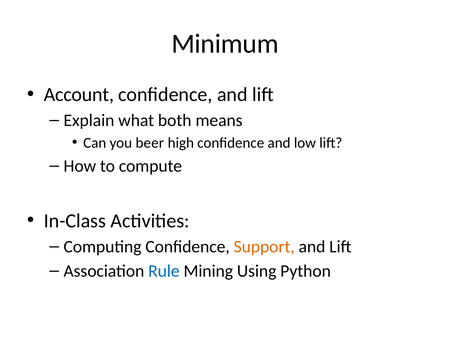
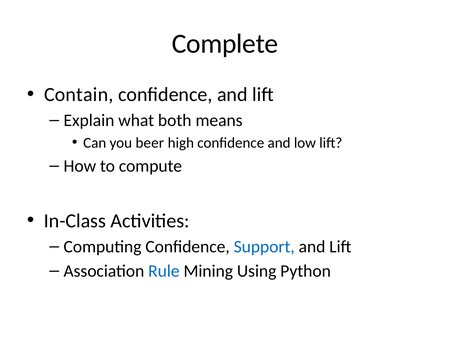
Minimum: Minimum -> Complete (225, 44)
Account: Account -> Contain (79, 94)
Support colour: orange -> blue (264, 246)
